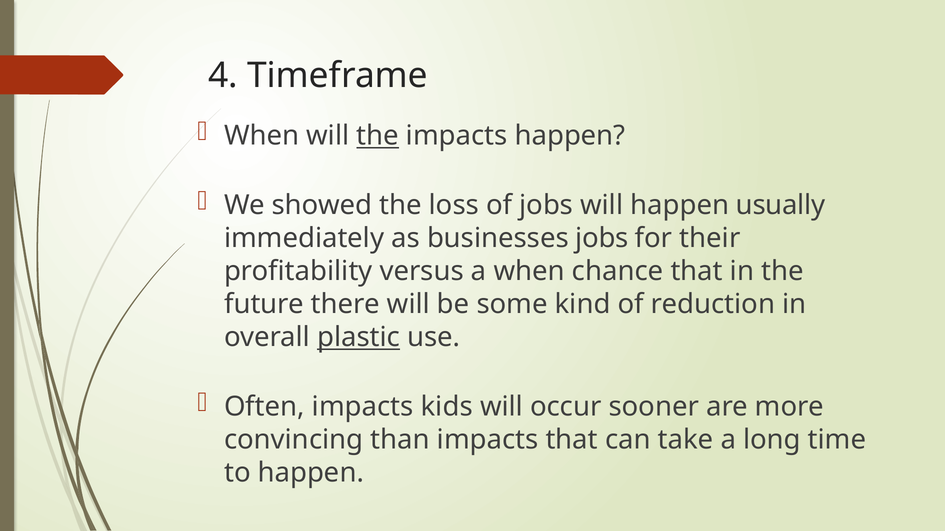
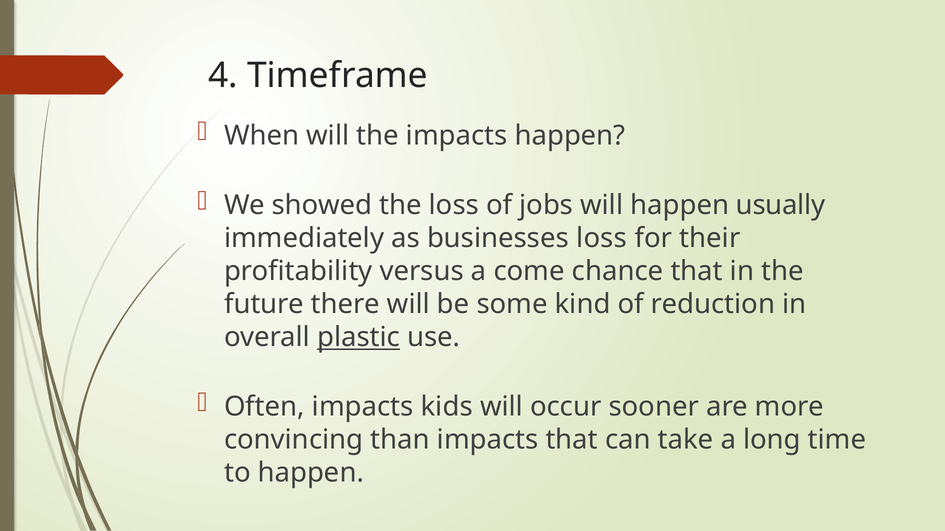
the underline: present -> none (378, 136)
businesses jobs: jobs -> loss (602, 238)
a when: when -> come (529, 271)
